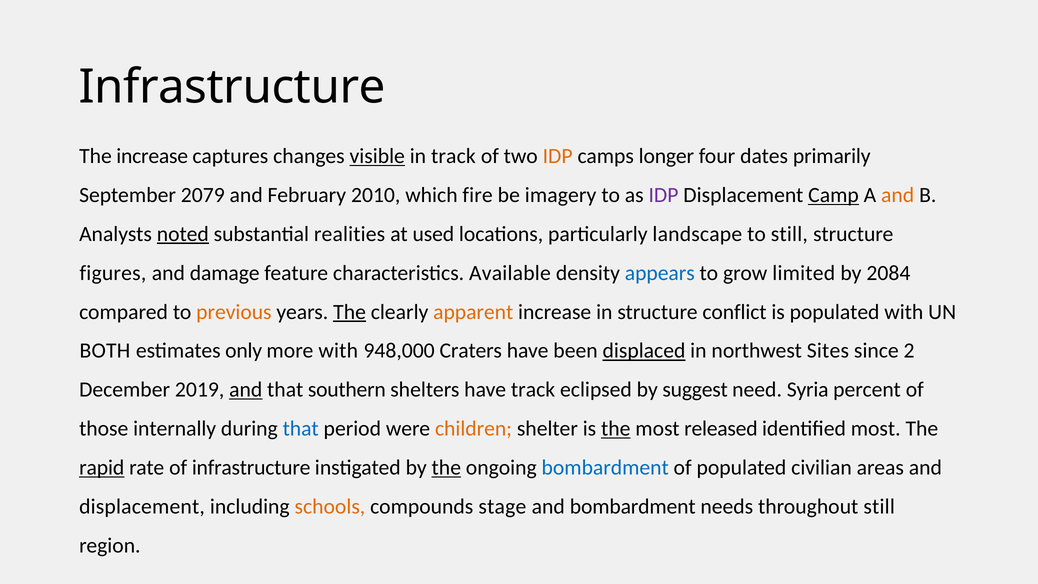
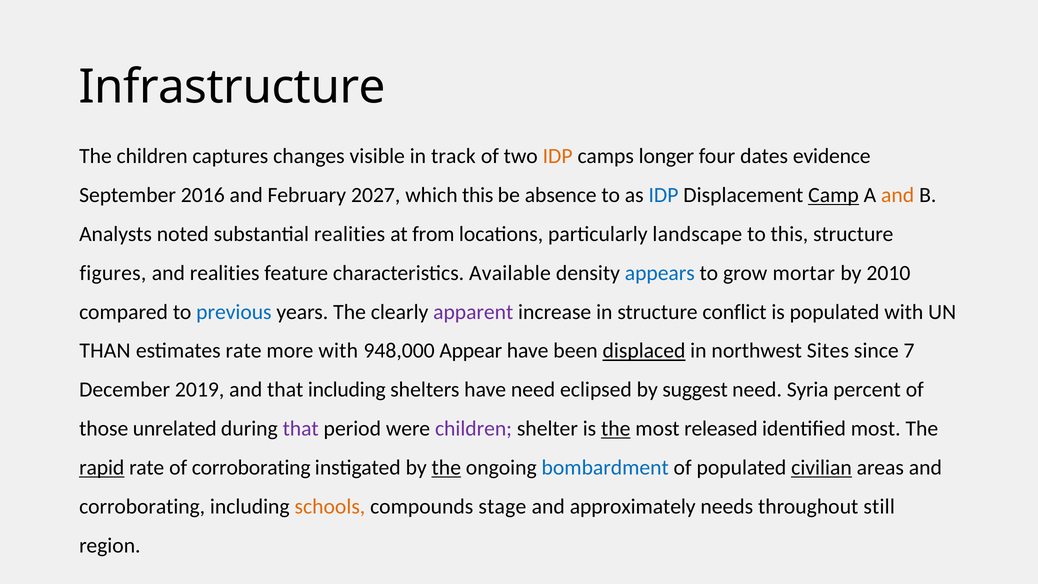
The increase: increase -> children (152, 156)
visible underline: present -> none (377, 156)
primarily: primarily -> evidence (832, 156)
2079: 2079 -> 2016 (203, 195)
2010: 2010 -> 2027 (376, 195)
which fire: fire -> this (478, 195)
imagery: imagery -> absence (561, 195)
IDP colour: purple -> blue (663, 195)
noted underline: present -> none (183, 234)
used: used -> from (433, 234)
to still: still -> this (789, 234)
and damage: damage -> realities (225, 273)
limited: limited -> mortar (804, 273)
2084: 2084 -> 2010 (888, 273)
previous colour: orange -> blue (234, 312)
The underline: present -> none (350, 312)
apparent colour: orange -> purple (473, 312)
BOTH: BOTH -> THAN (105, 351)
estimates only: only -> rate (244, 351)
Craters: Craters -> Appear (471, 351)
2: 2 -> 7 (909, 351)
and underline: present -> none (246, 390)
that southern: southern -> including (347, 390)
have track: track -> need (533, 390)
internally: internally -> unrelated (175, 429)
that colour: blue -> purple (301, 429)
children colour: orange -> purple (474, 429)
of infrastructure: infrastructure -> corroborating (251, 468)
civilian underline: none -> present (821, 468)
displacement: displacement -> corroborating (142, 506)
and bombardment: bombardment -> approximately (633, 506)
